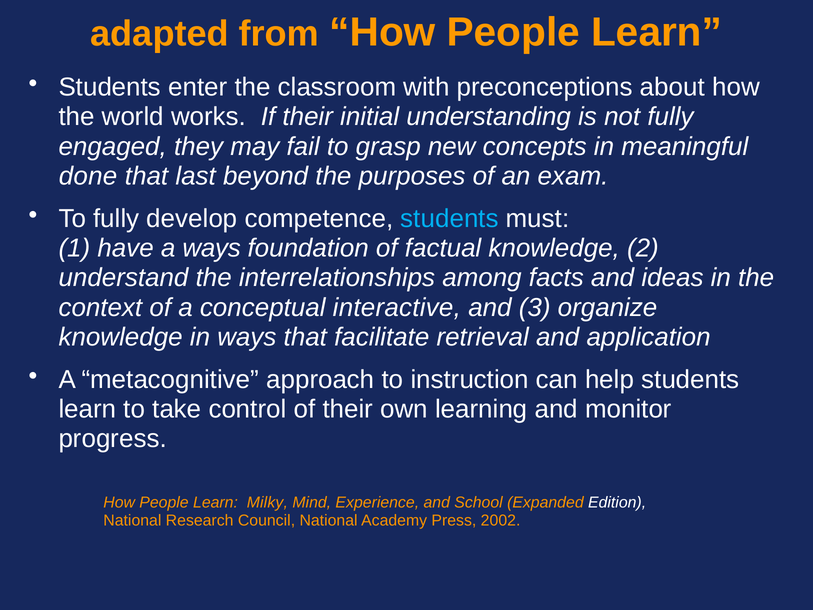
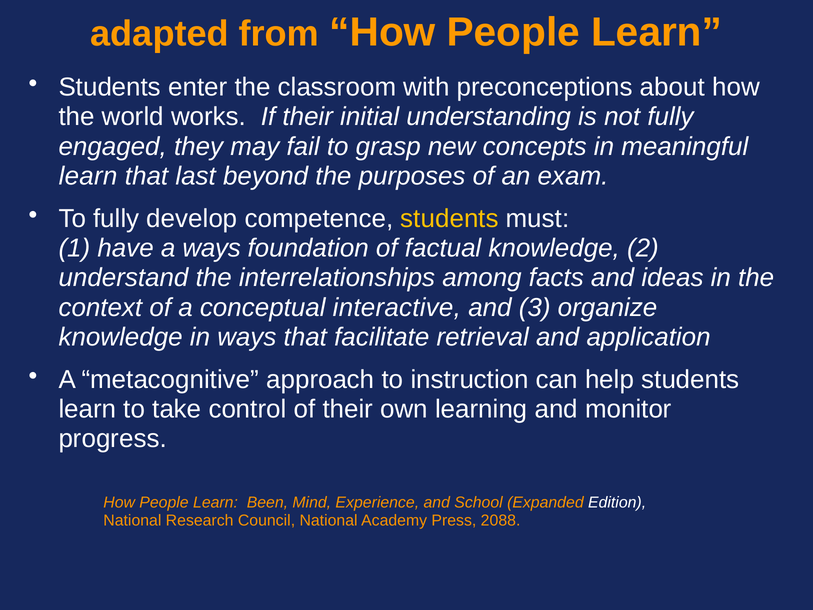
done: done -> learn (88, 176)
students colour: light blue -> yellow (450, 219)
Milky: Milky -> Been (267, 502)
2002: 2002 -> 2088 (501, 520)
